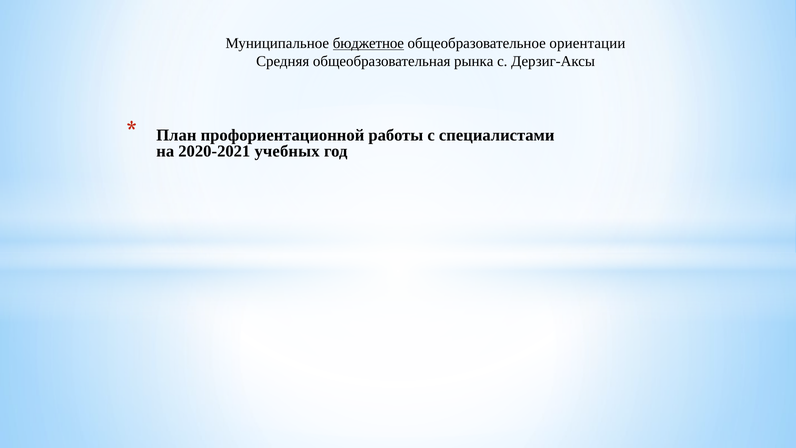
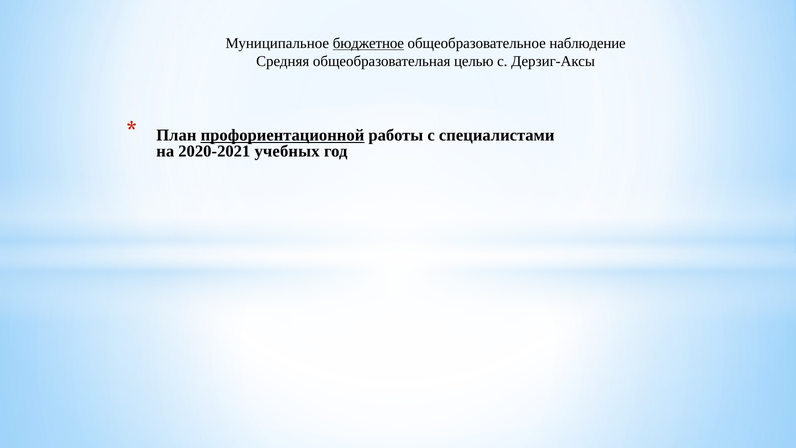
ориентации: ориентации -> наблюдение (588, 43)
рынка: рынка -> целью (474, 61)
профориентационной underline: none -> present (282, 135)
